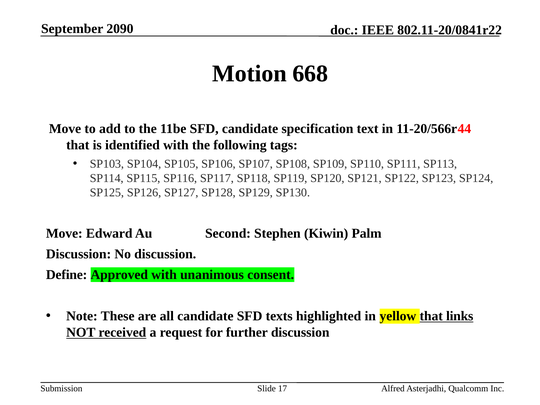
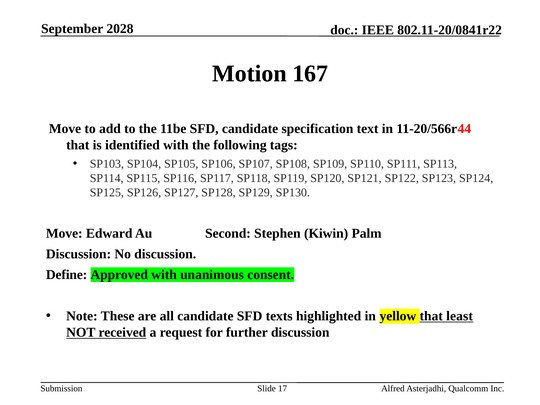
2090: 2090 -> 2028 (120, 29)
668: 668 -> 167 (310, 74)
links: links -> least (460, 316)
